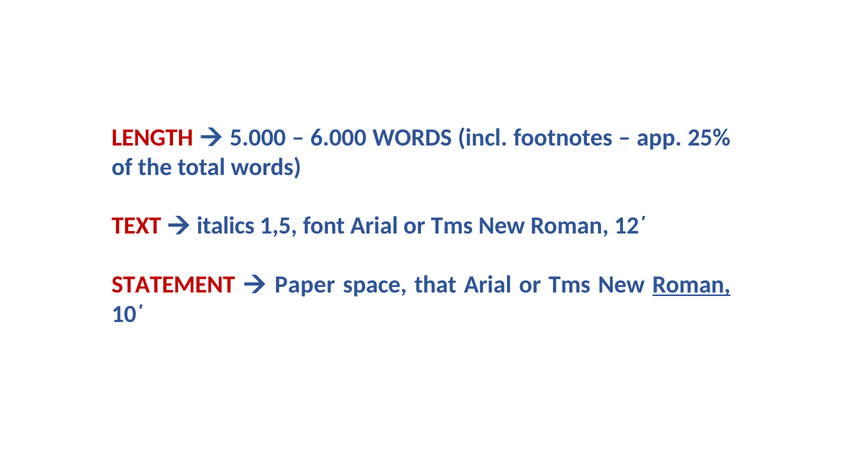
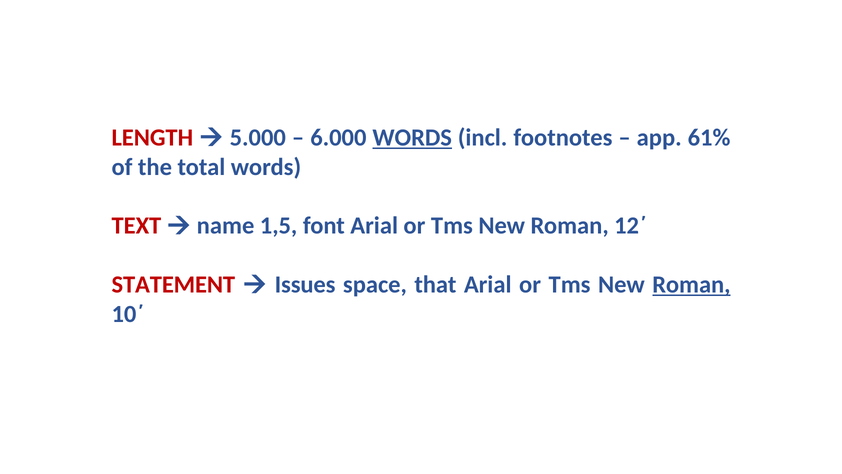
WORDS underline: none -> present (412, 137)
25%: 25% -> 61% (709, 137)
italics: italics -> name (226, 226)
Paper: Paper -> Issues (305, 284)
